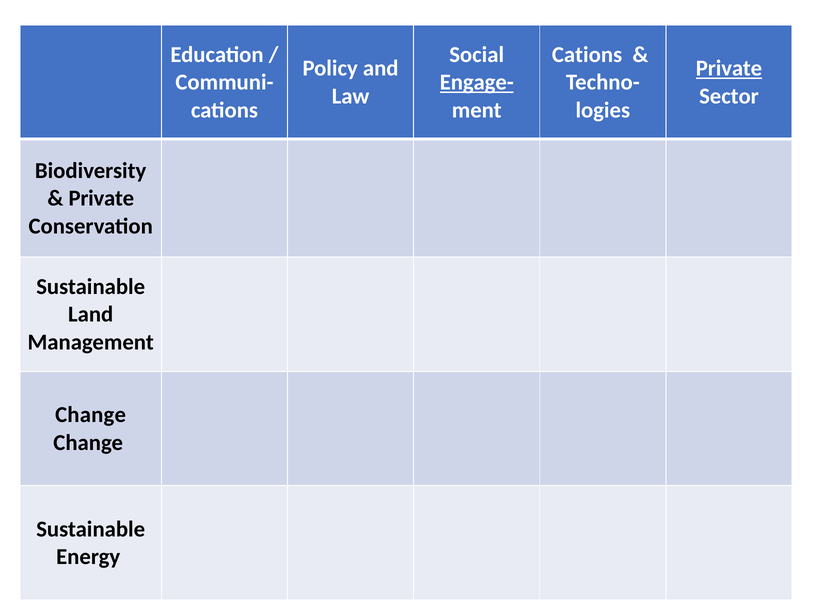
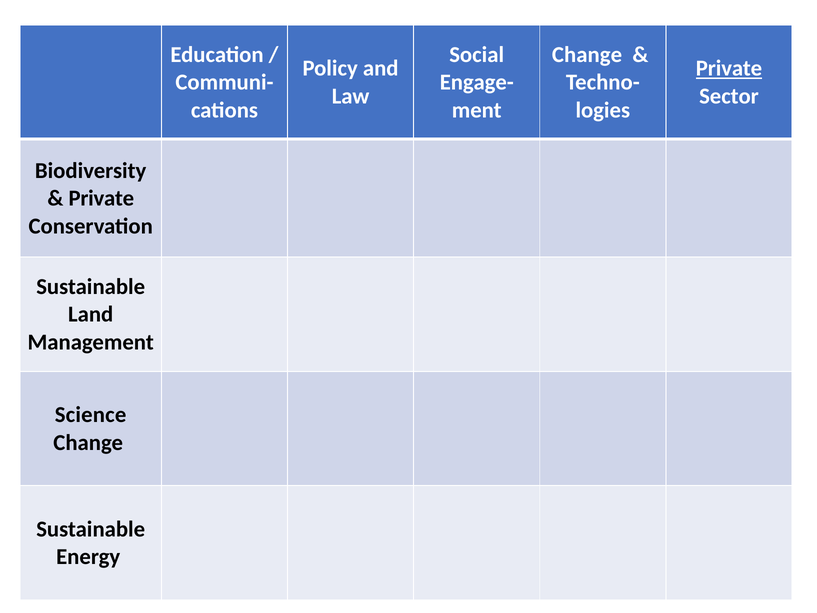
Cations: Cations -> Change (587, 54)
Engage- underline: present -> none (477, 82)
Change: Change -> Science (91, 415)
